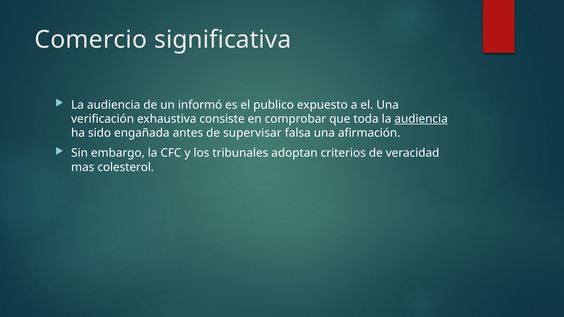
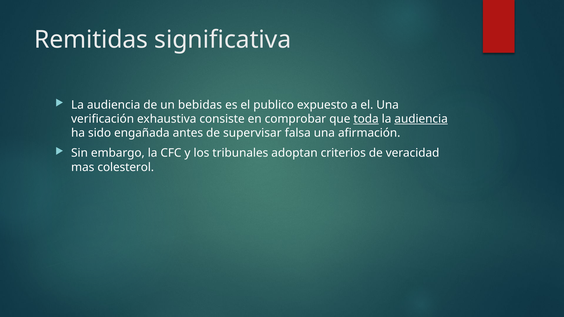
Comercio: Comercio -> Remitidas (91, 40)
informó: informó -> bebidas (200, 105)
toda underline: none -> present (366, 119)
